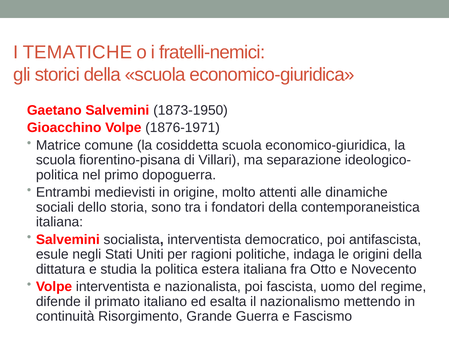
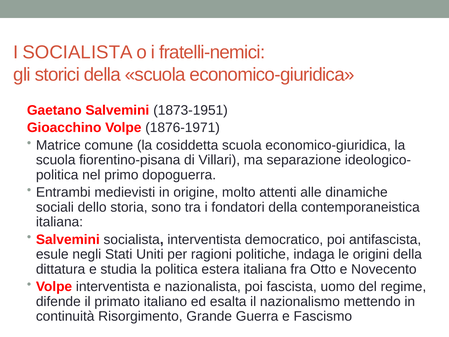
I TEMATICHE: TEMATICHE -> SOCIALISTA (78, 52)
1873-1950: 1873-1950 -> 1873-1951 (191, 110)
